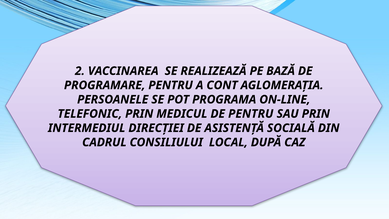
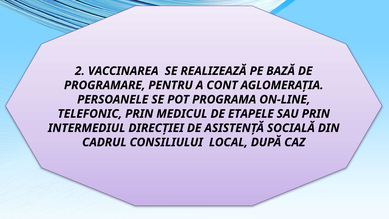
DE PENTRU: PENTRU -> ETAPELE (251, 114)
